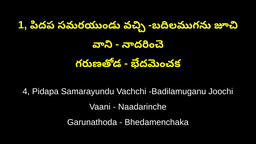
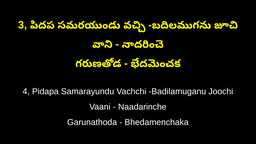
1: 1 -> 3 (23, 25)
